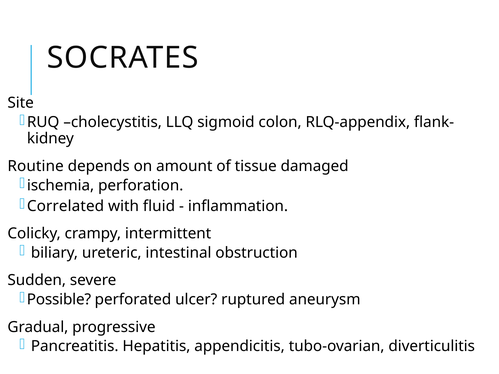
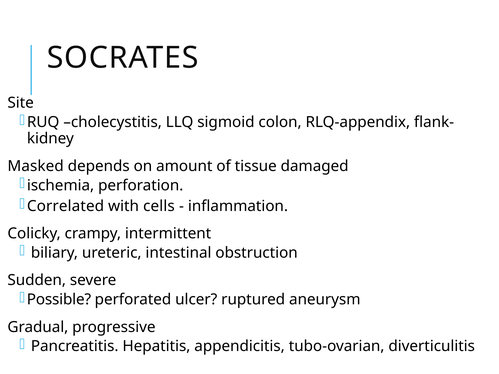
Routine: Routine -> Masked (36, 166)
fluid: fluid -> cells (159, 206)
